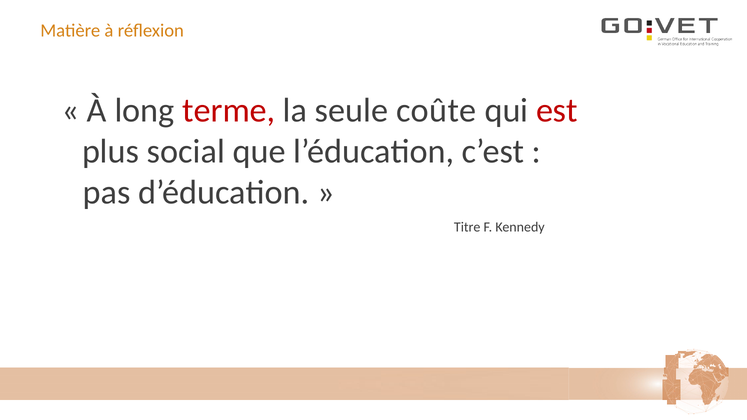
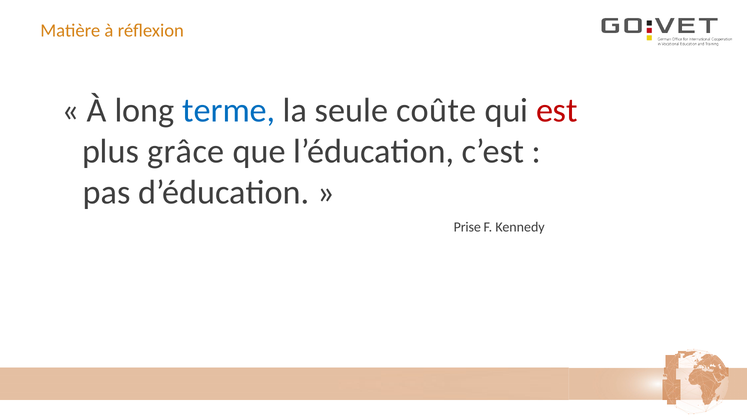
terme colour: red -> blue (229, 110)
social: social -> grâce (186, 151)
Titre: Titre -> Prise (467, 227)
